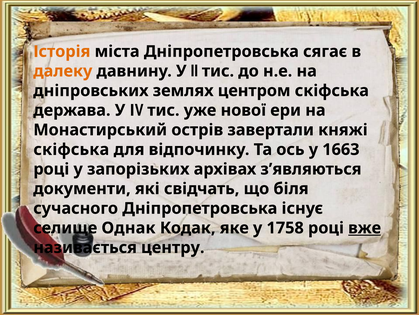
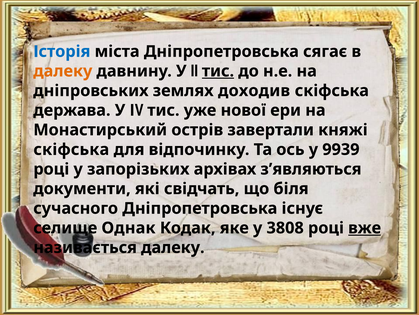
Історія colour: orange -> blue (62, 51)
тис underline: none -> present (218, 71)
центром: центром -> доходив (254, 90)
1663: 1663 -> 9939 (341, 149)
1758: 1758 -> 3808 (285, 227)
називається центру: центру -> далеку (173, 247)
